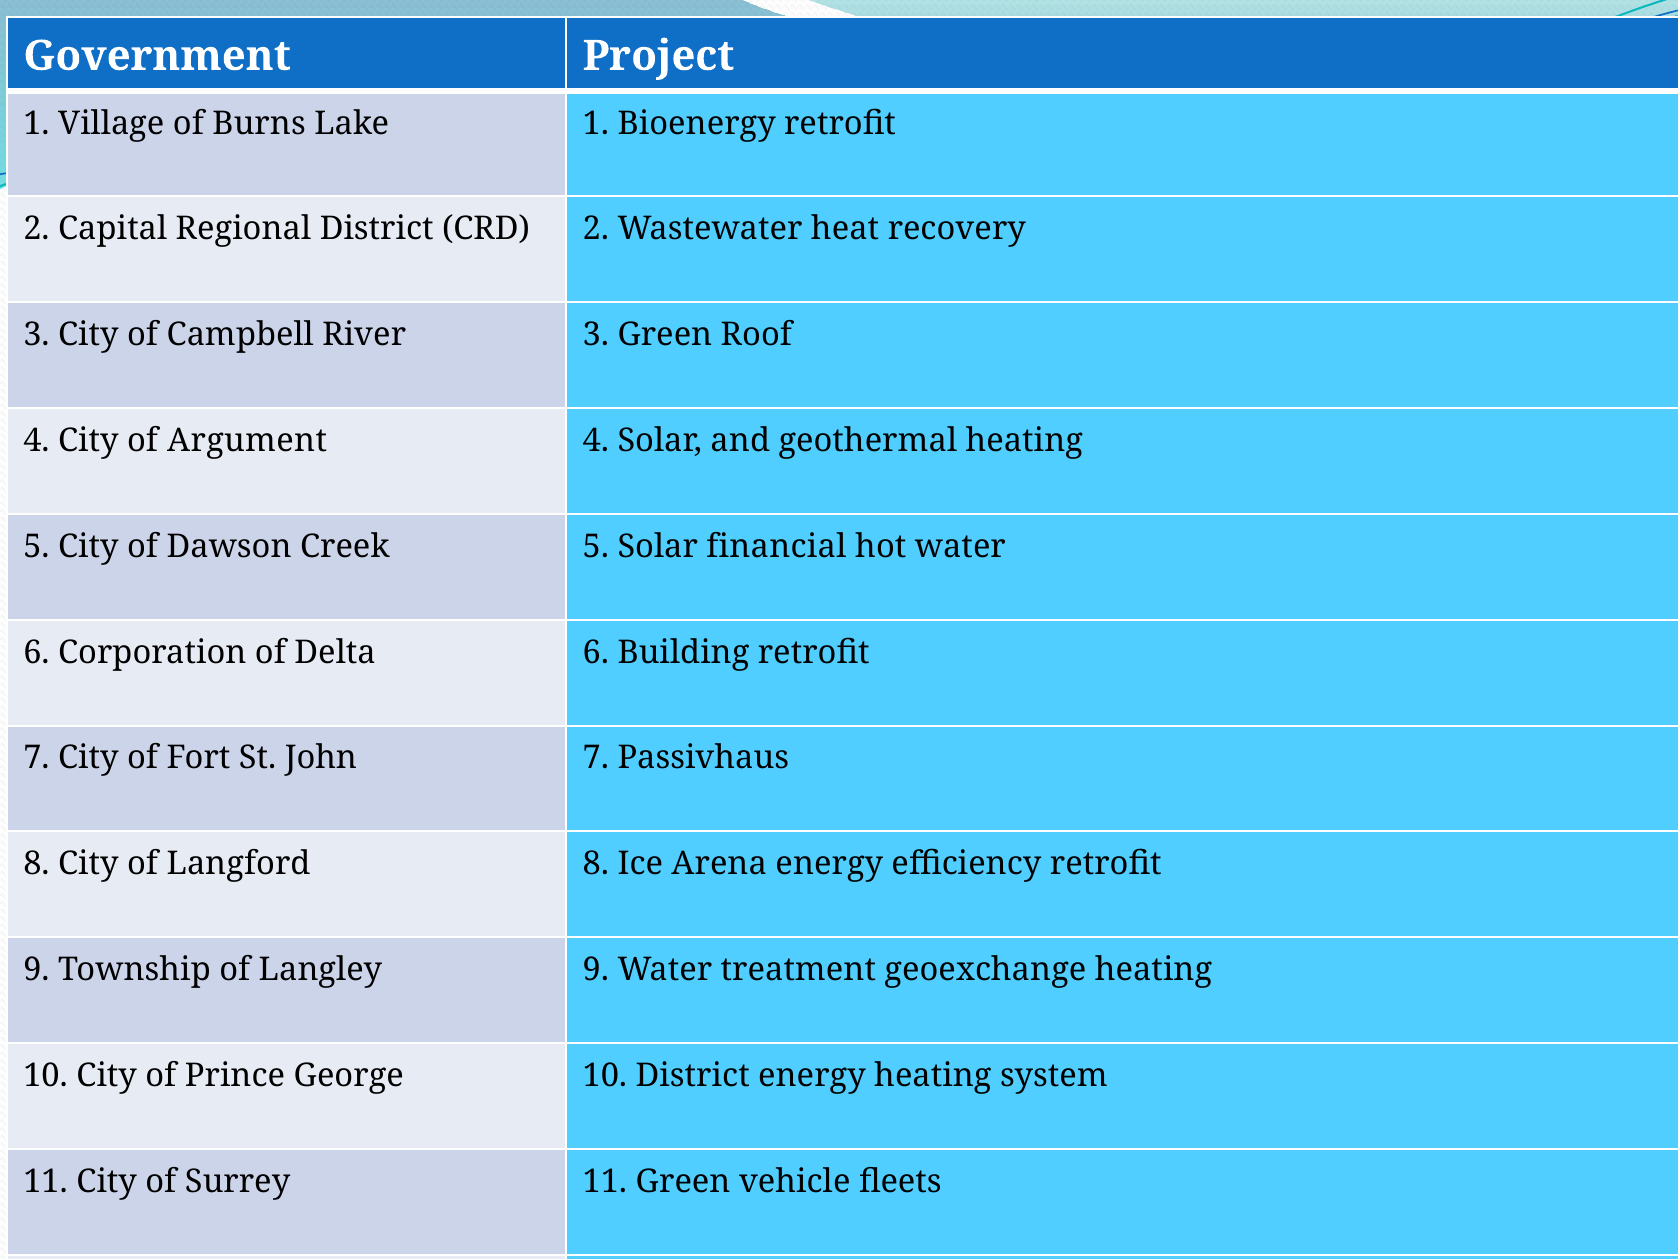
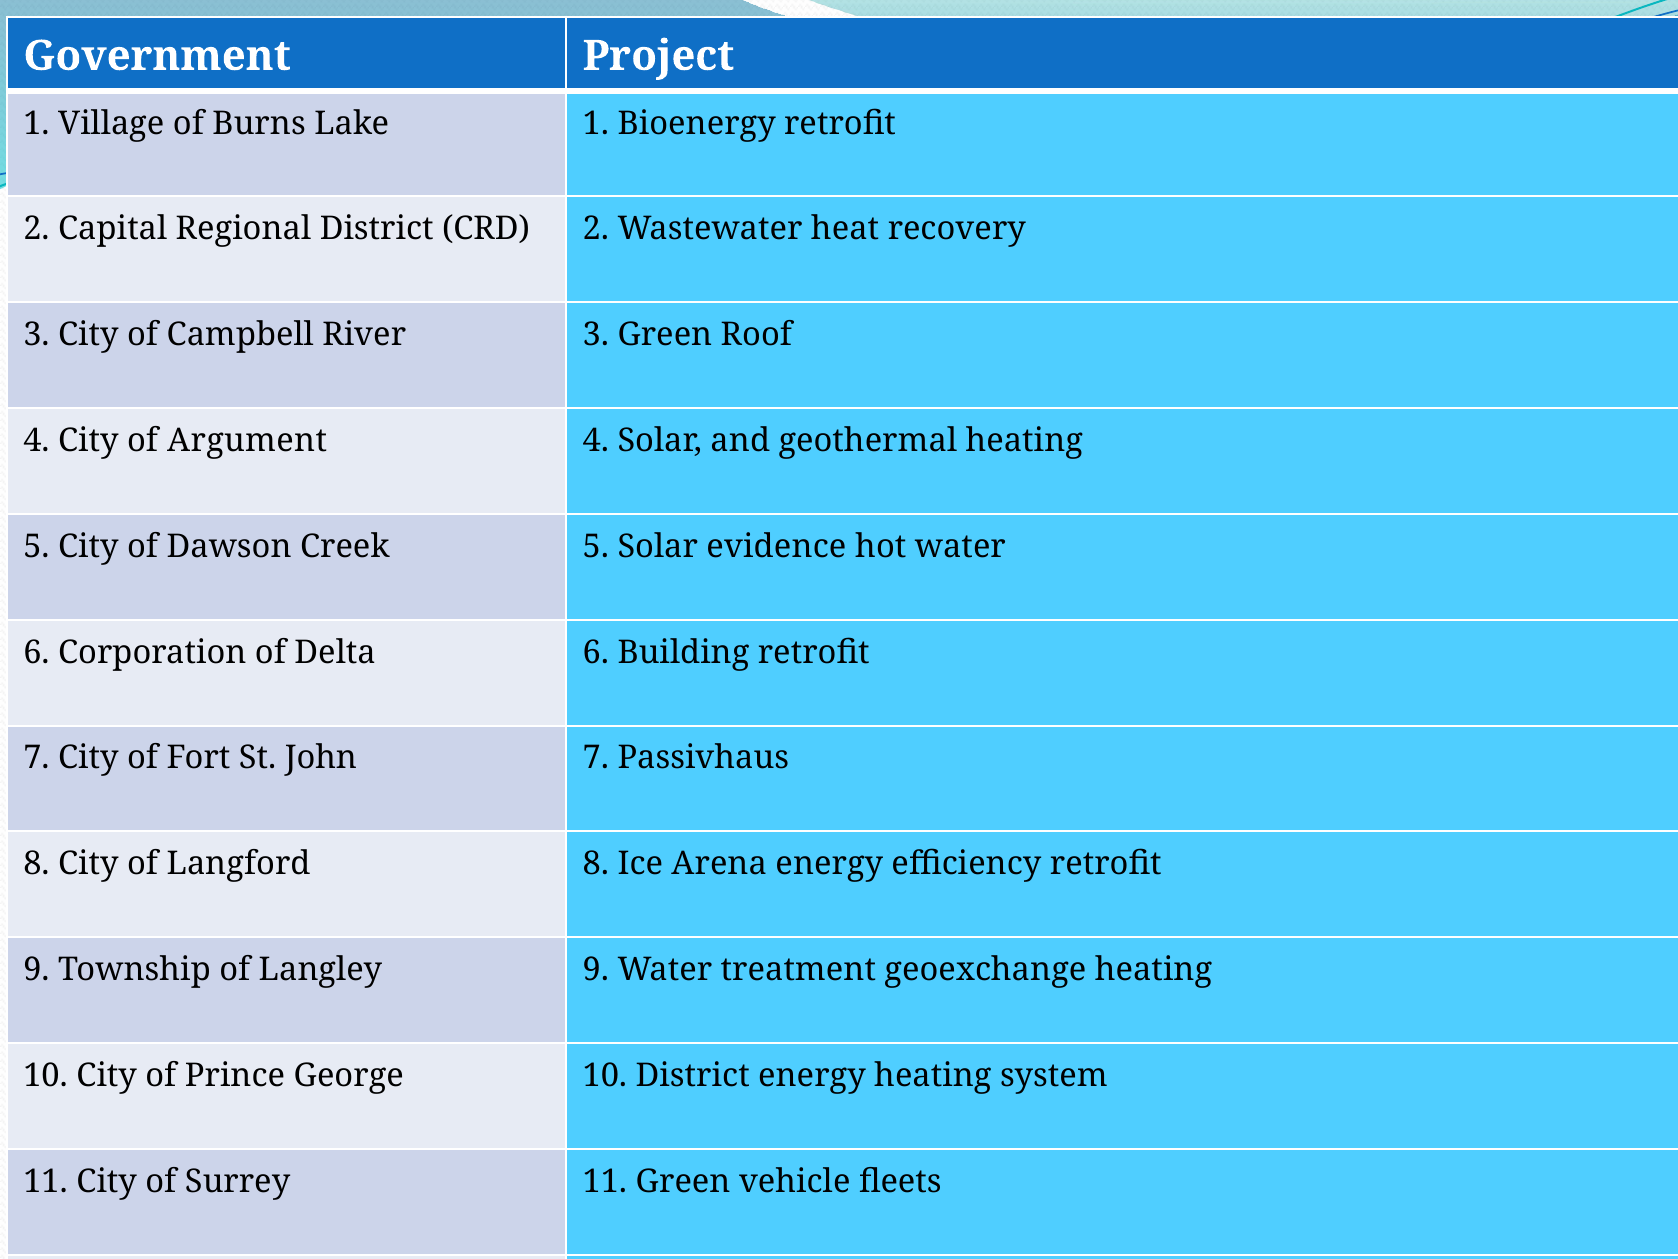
financial: financial -> evidence (776, 546)
